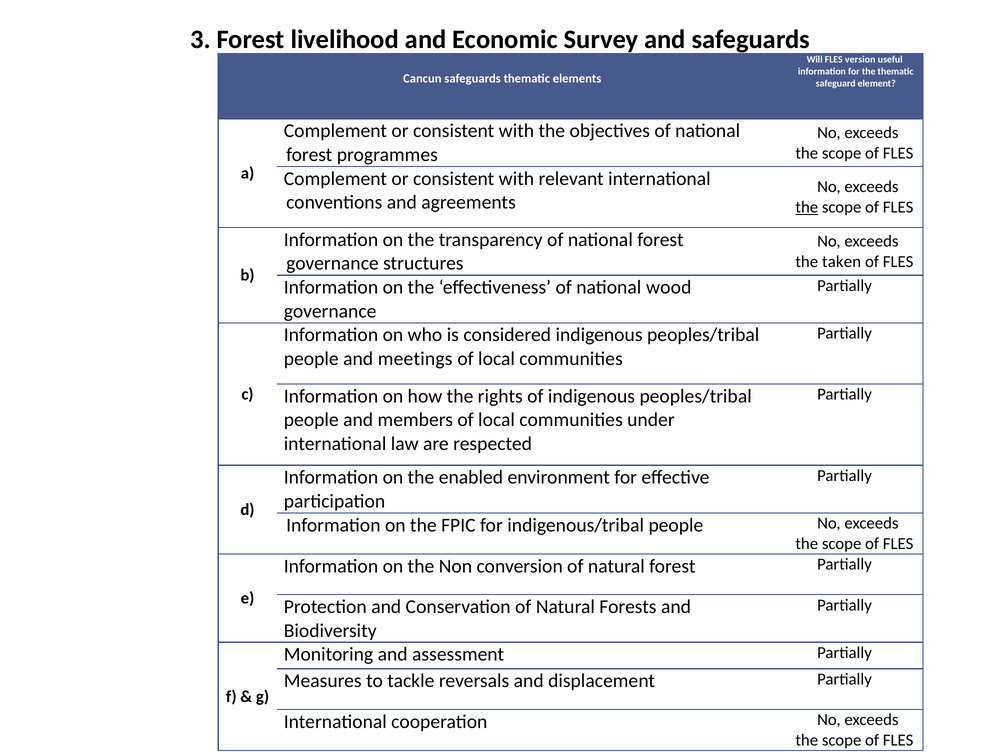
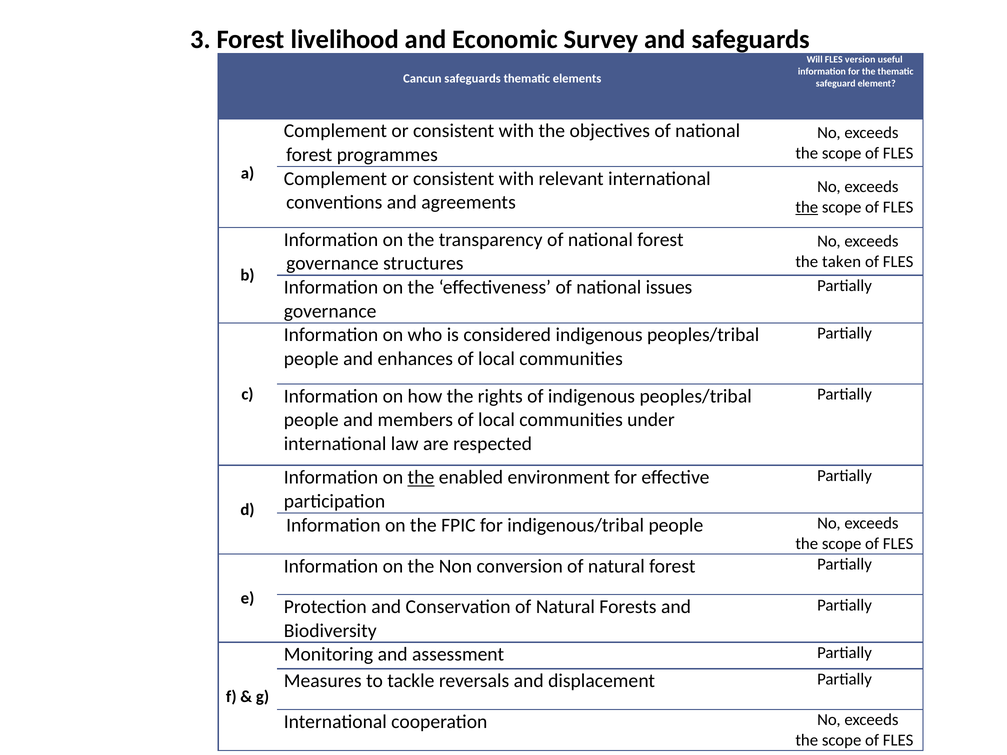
wood: wood -> issues (669, 287)
meetings: meetings -> enhances (415, 359)
the underline: none -> present (421, 478)
